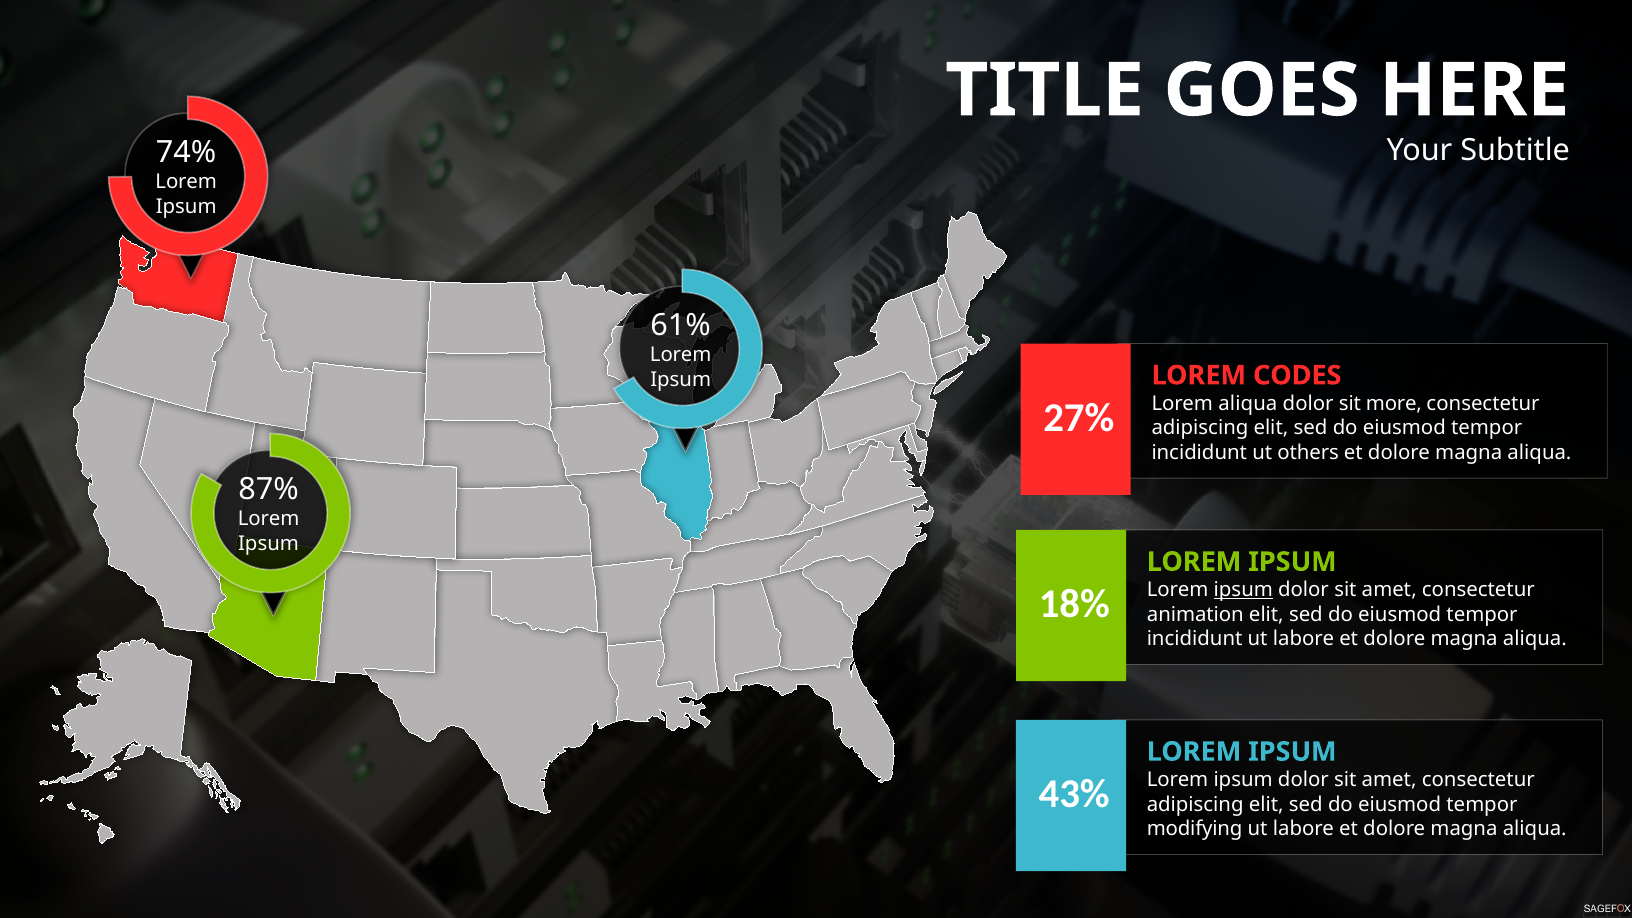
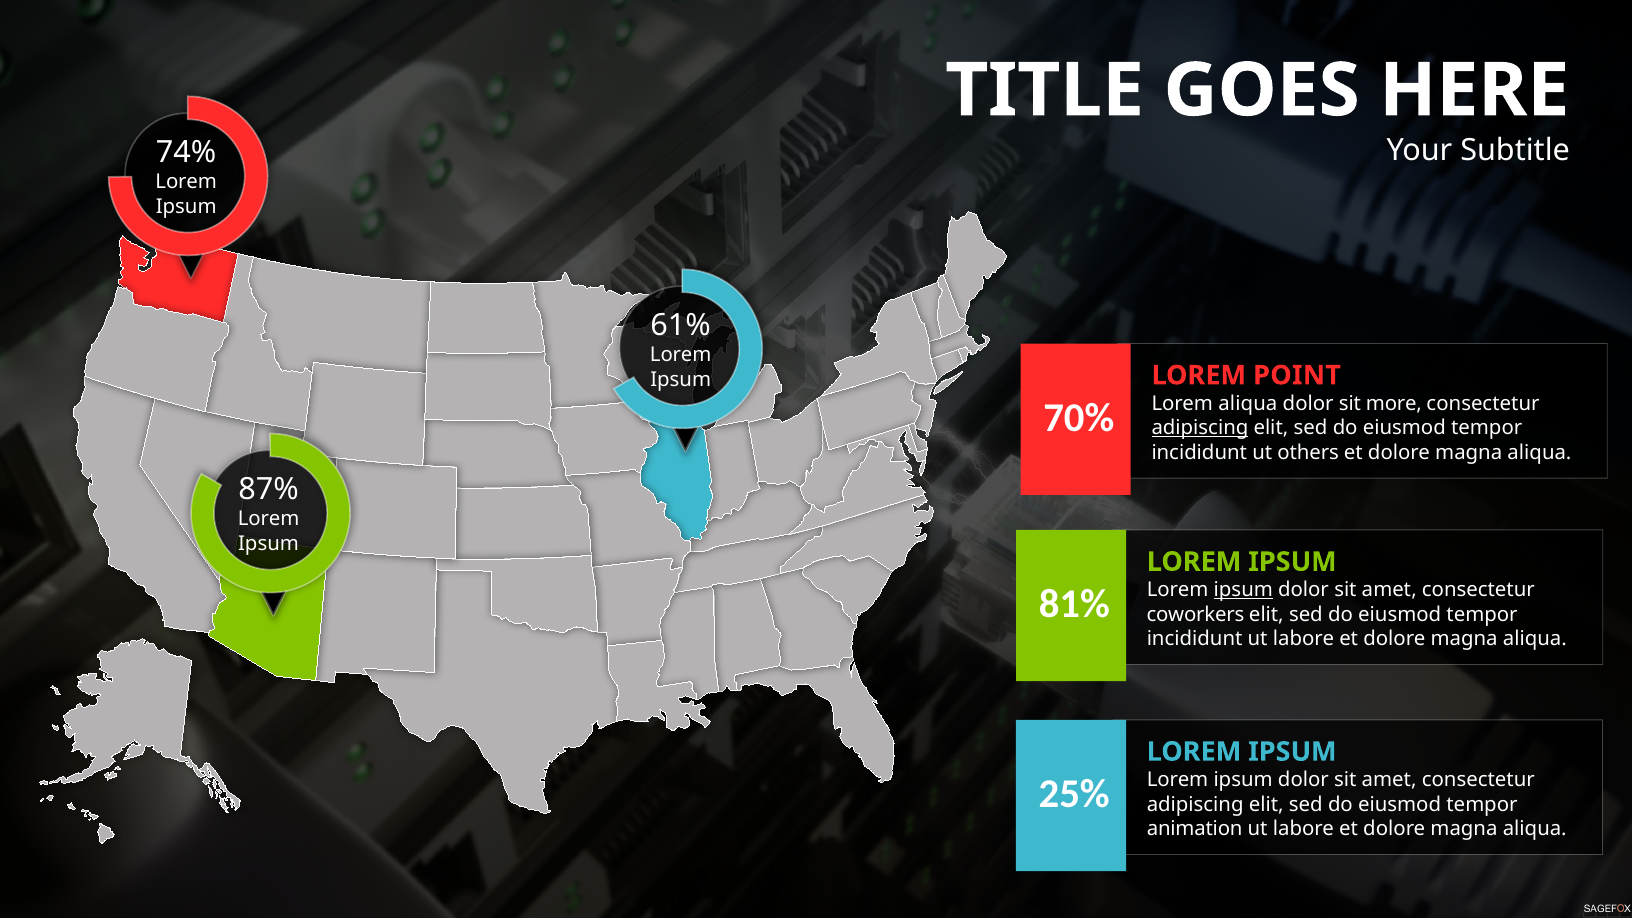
CODES: CODES -> POINT (1297, 375)
27%: 27% -> 70% (1079, 418)
adipiscing underline: none -> present (1200, 428)
18%: 18% -> 81% (1074, 604)
animation: animation -> coworkers (1195, 614)
43%: 43% -> 25% (1074, 794)
modifying: modifying -> animation (1195, 829)
